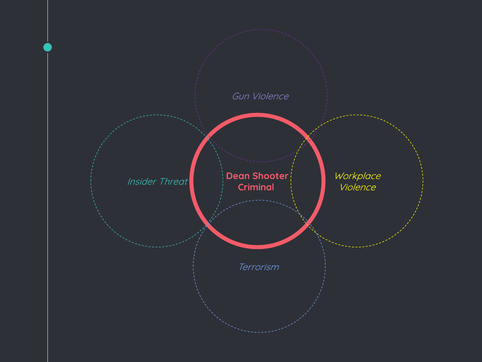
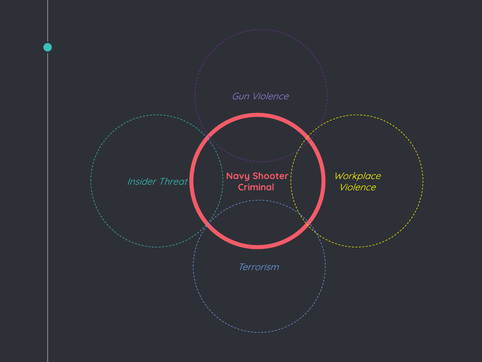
Dean: Dean -> Navy (238, 176)
